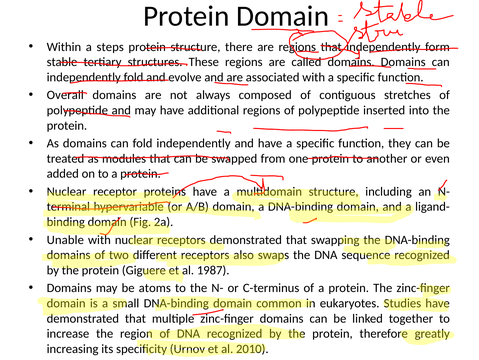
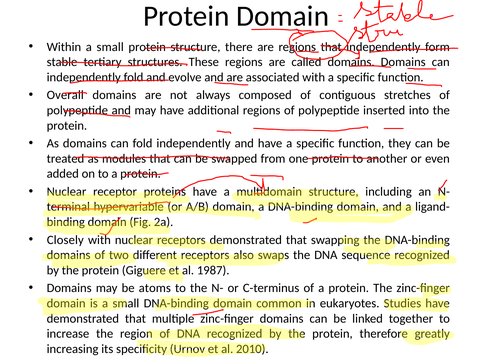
Within a steps: steps -> small (110, 47)
Unable: Unable -> Closely (65, 239)
